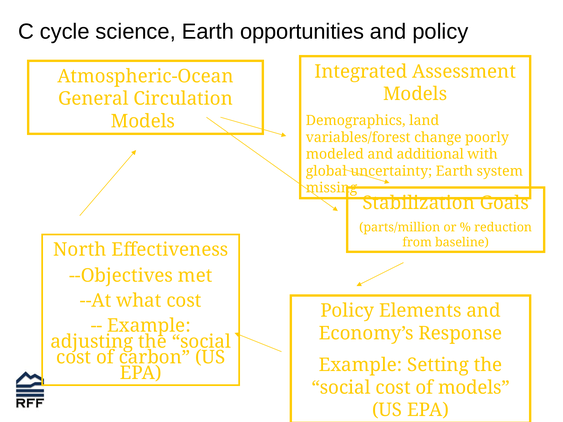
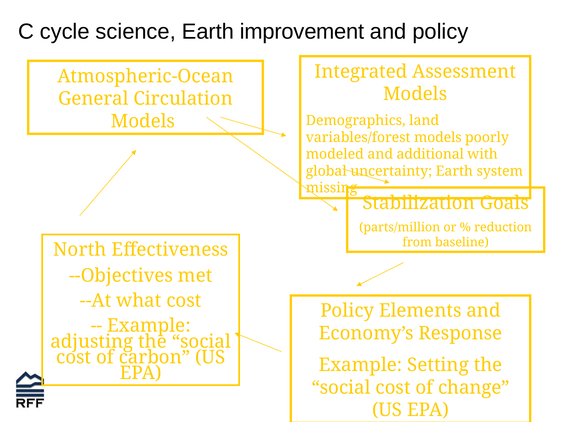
opportunities: opportunities -> improvement (302, 32)
variables/forest change: change -> models (438, 137)
of models: models -> change (474, 388)
